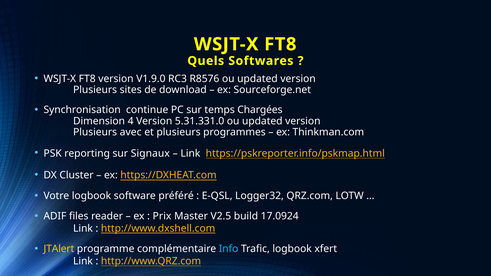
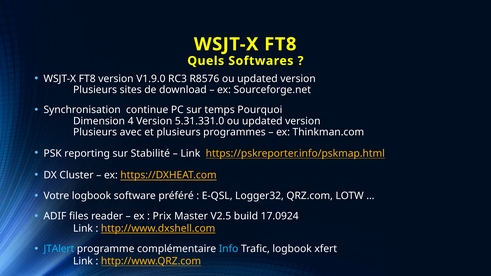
Chargées: Chargées -> Pourquoi (260, 110)
Signaux: Signaux -> Stabilité (150, 154)
JTAlert colour: yellow -> light blue (59, 249)
